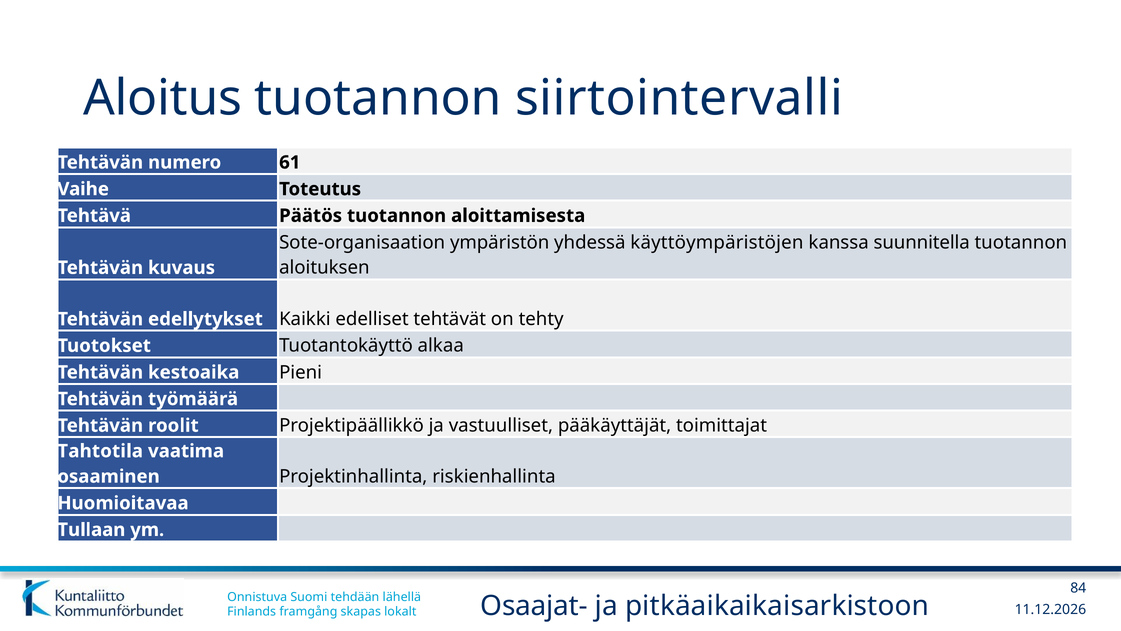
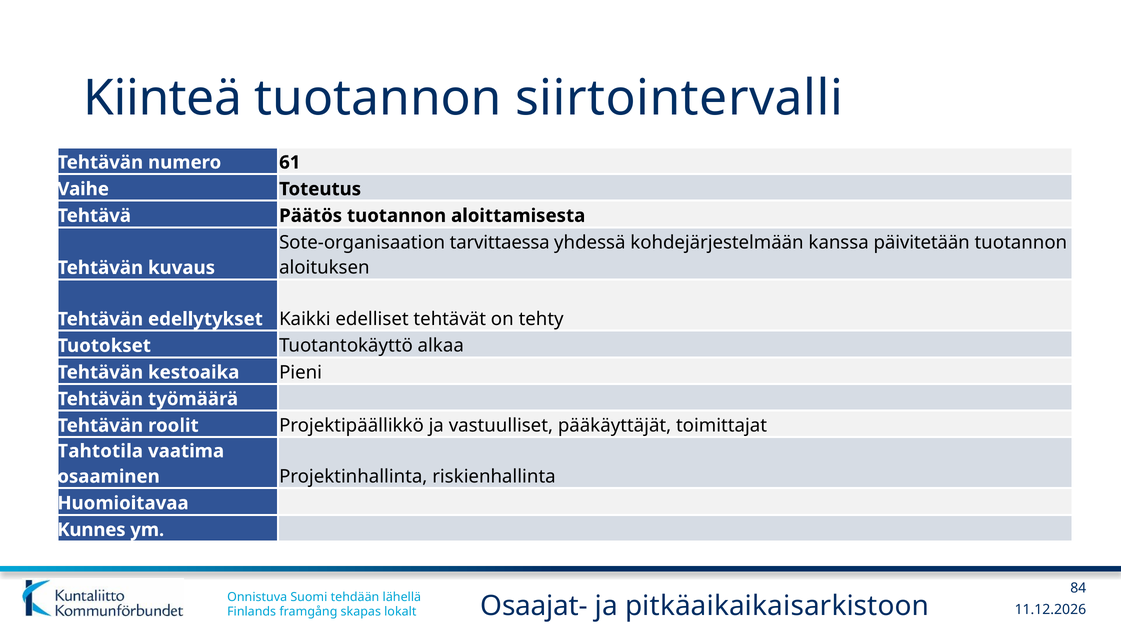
Aloitus: Aloitus -> Kiinteä (163, 98)
ympäristön: ympäristön -> tarvittaessa (500, 242)
käyttöympäristöjen: käyttöympäristöjen -> kohdejärjestelmään (717, 242)
suunnitella: suunnitella -> päivitetään (922, 242)
Tullaan: Tullaan -> Kunnes (91, 529)
